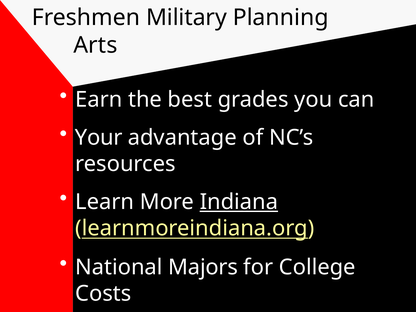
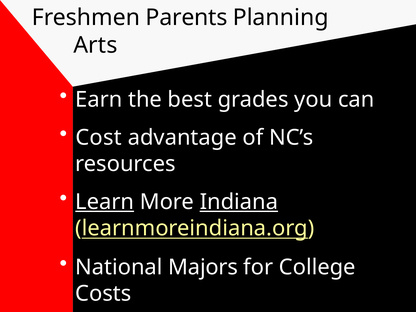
Military: Military -> Parents (187, 18)
Your: Your -> Cost (99, 138)
Learn underline: none -> present (105, 202)
